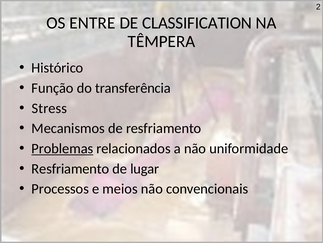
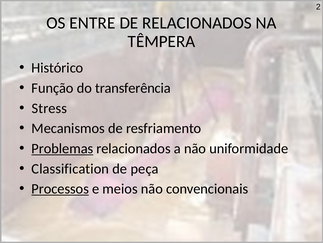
DE CLASSIFICATION: CLASSIFICATION -> RELACIONADOS (197, 23)
Resfriamento: Resfriamento -> Classification (70, 168)
lugar: lugar -> peça (145, 168)
Processos underline: none -> present (60, 188)
